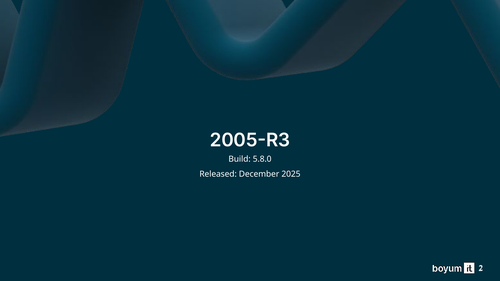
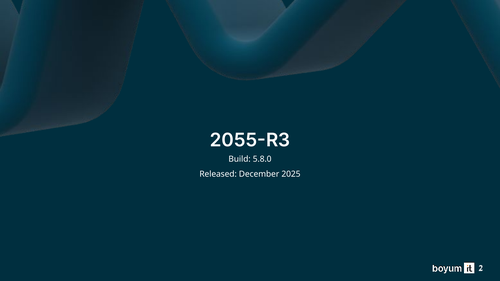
2005-R3: 2005-R3 -> 2055-R3 (250, 140)
